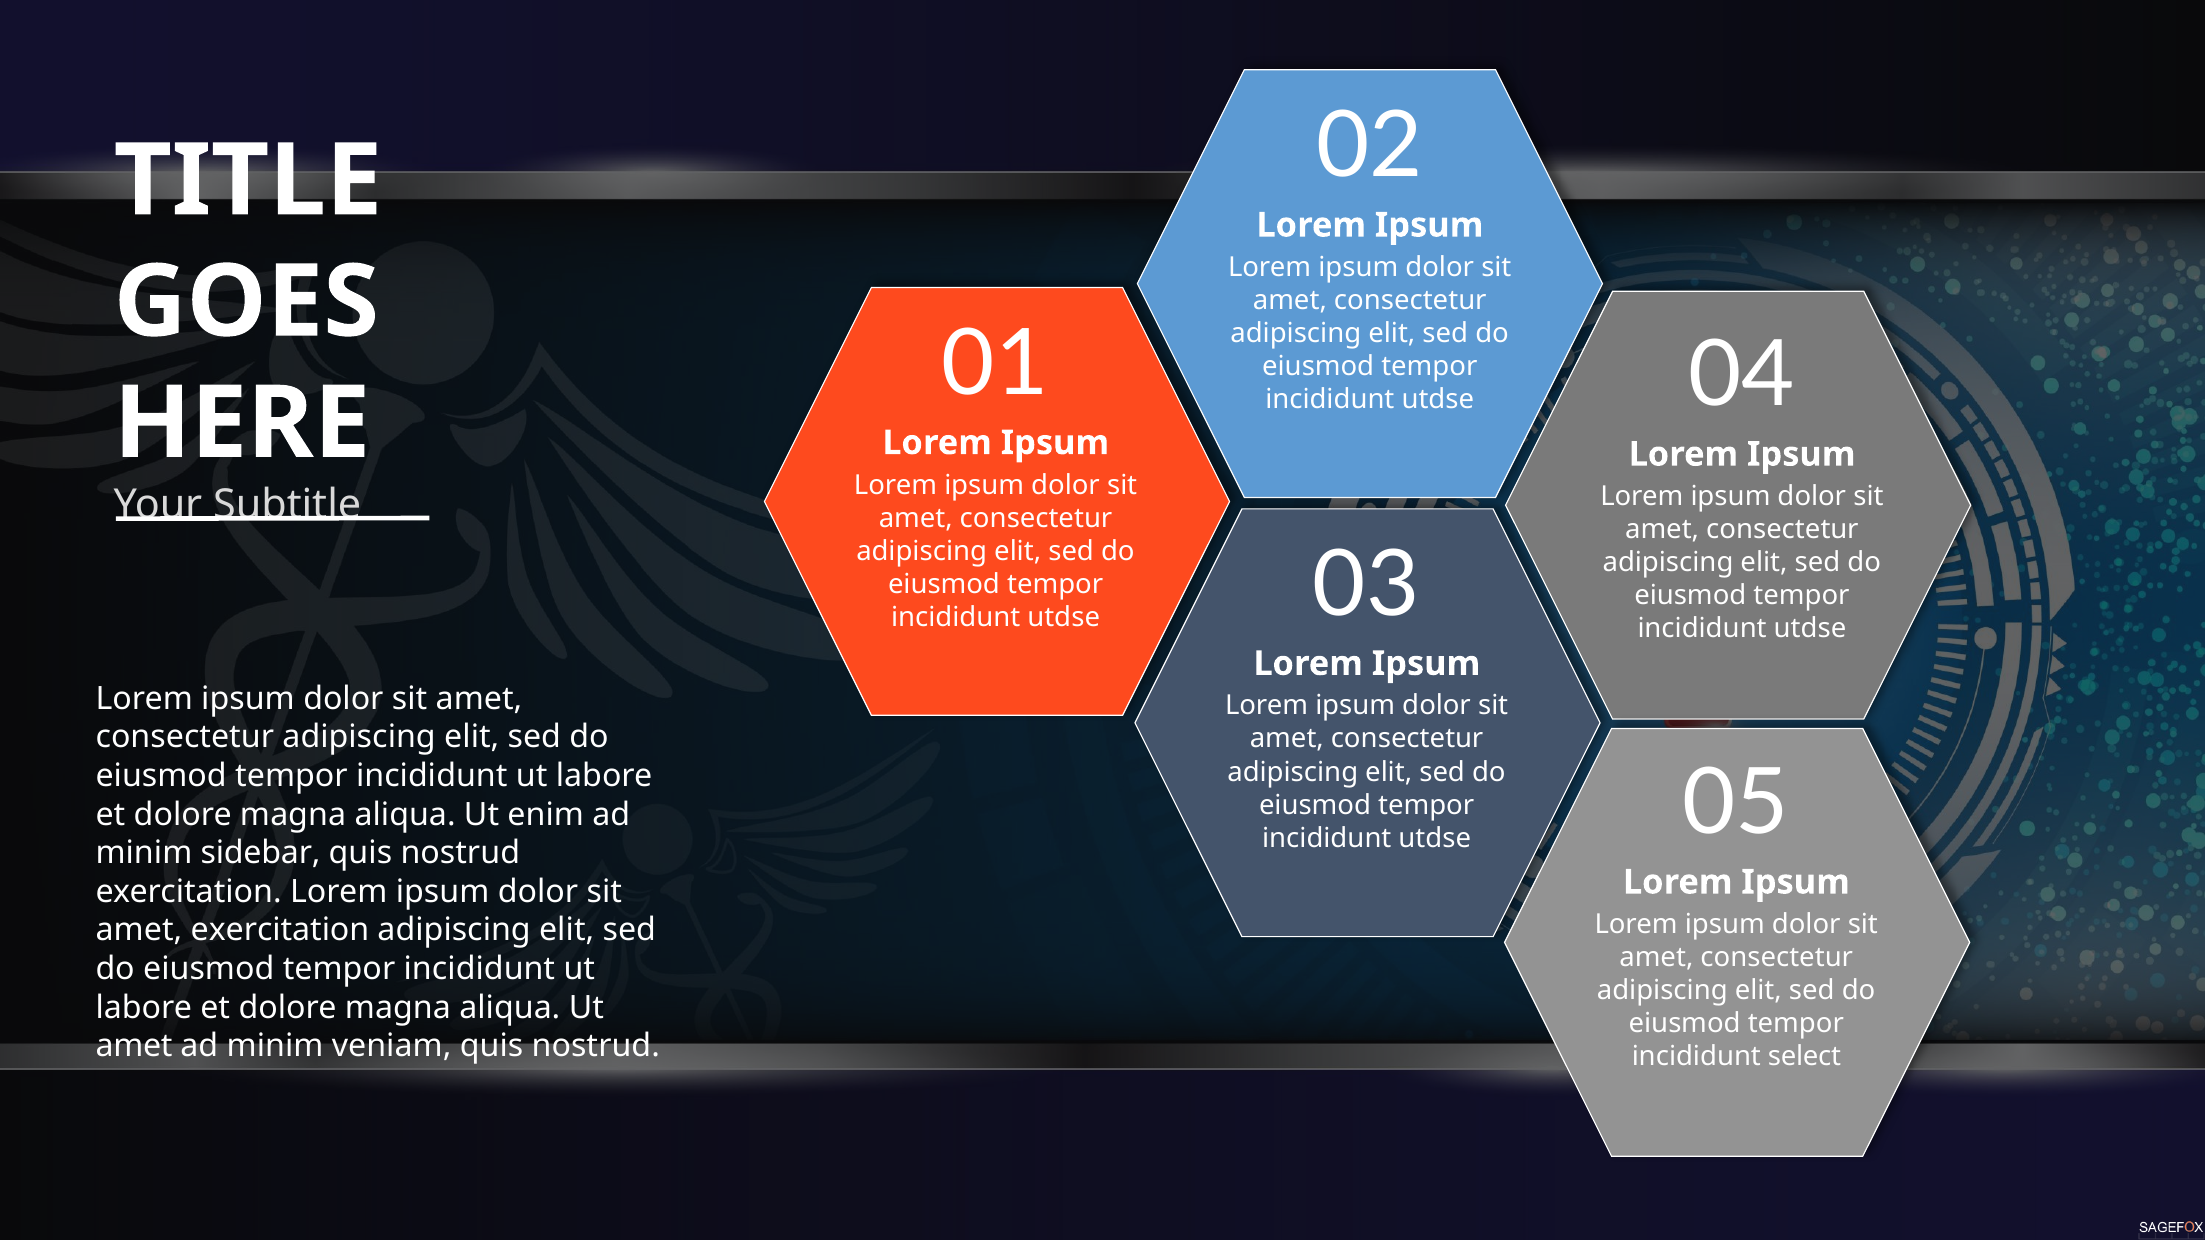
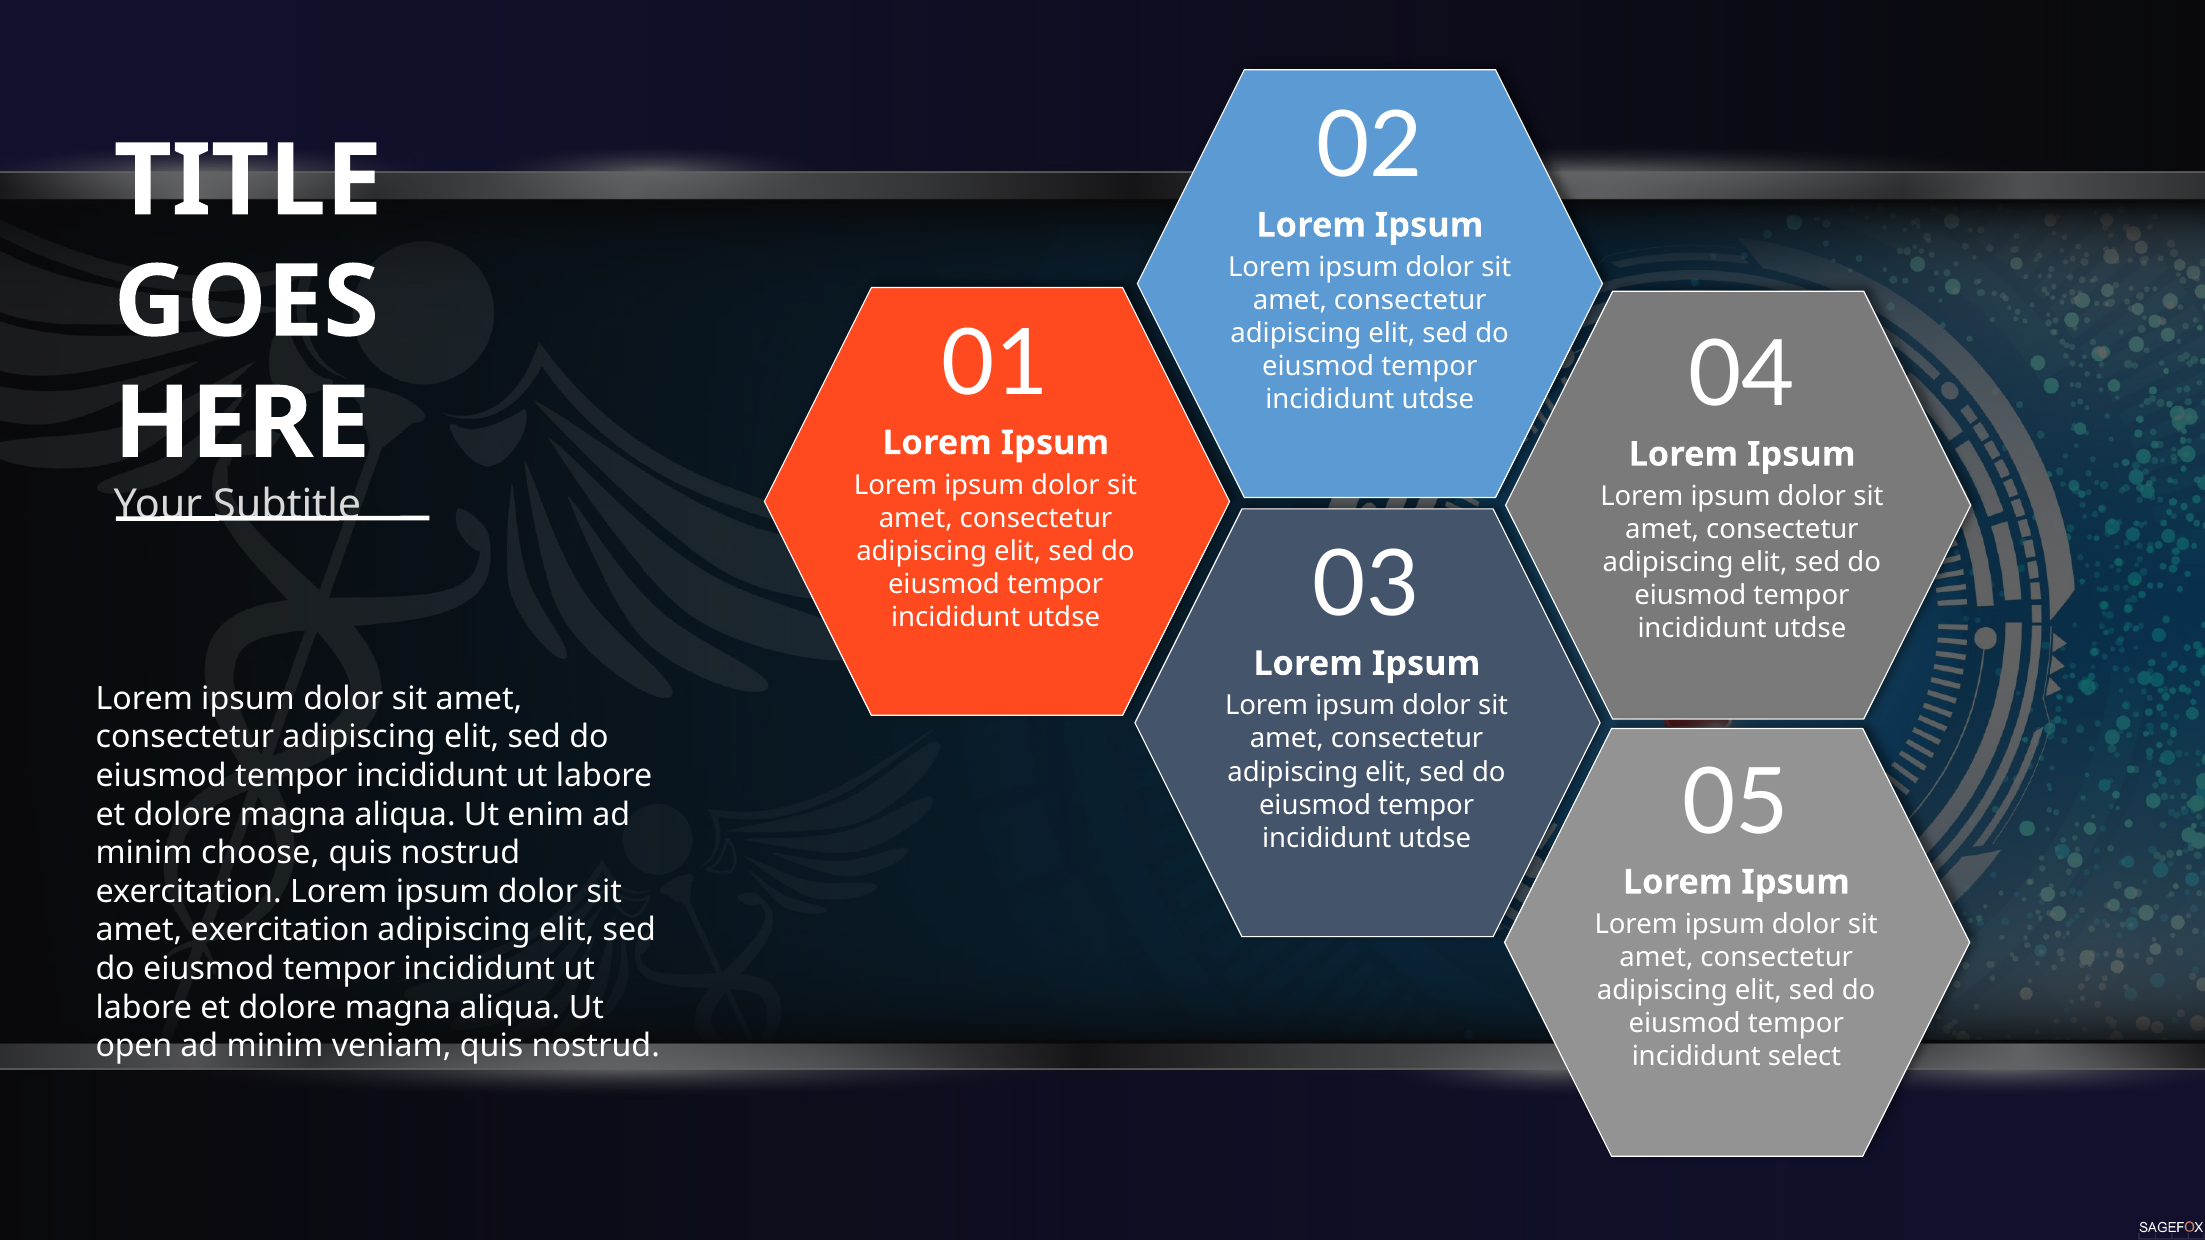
sidebar: sidebar -> choose (260, 853)
amet: amet -> open (134, 1046)
